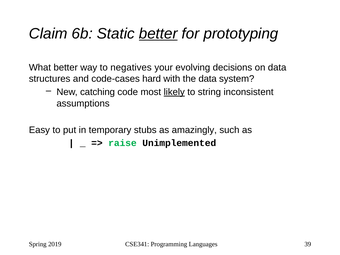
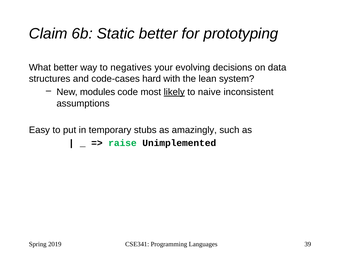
better underline: present -> none (158, 34)
the data: data -> lean (208, 79)
catching: catching -> modules (98, 92)
string: string -> naive (209, 92)
